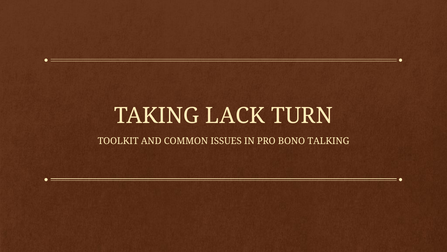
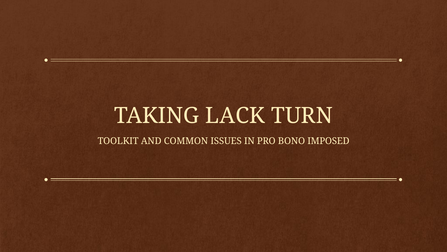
TALKING: TALKING -> IMPOSED (328, 141)
